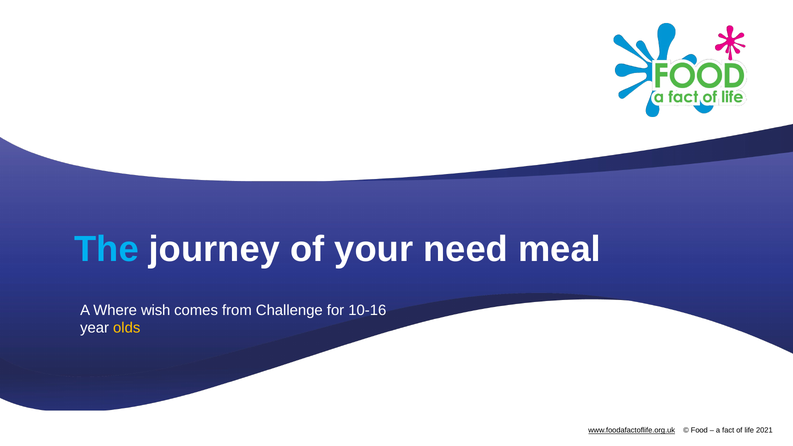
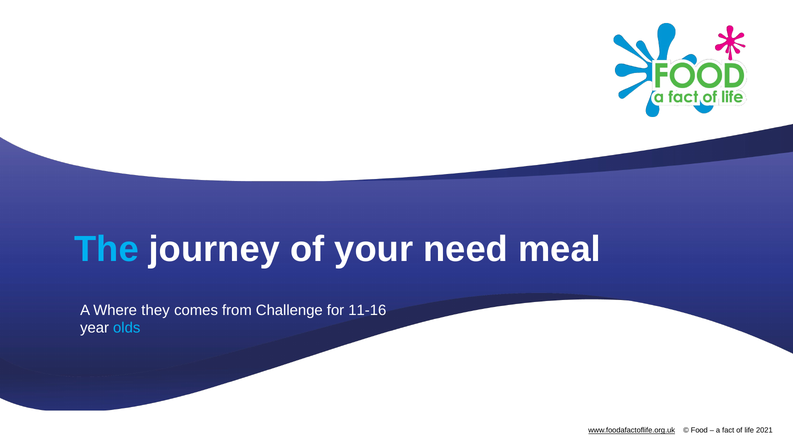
wish: wish -> they (156, 310)
10-16: 10-16 -> 11-16 (367, 310)
olds colour: yellow -> light blue (127, 328)
